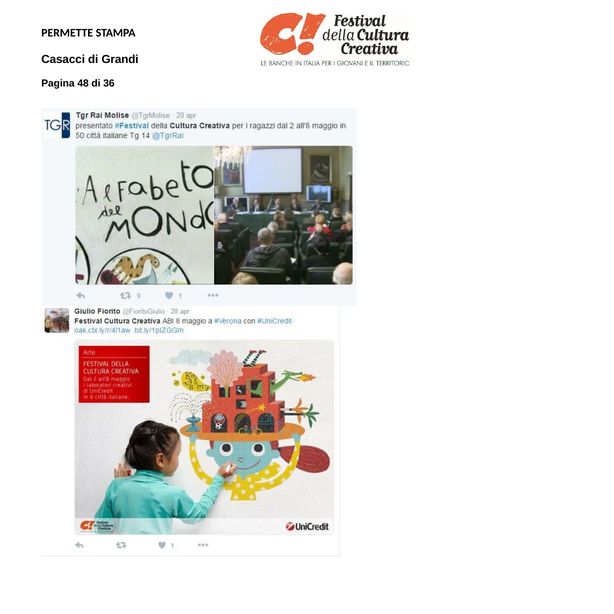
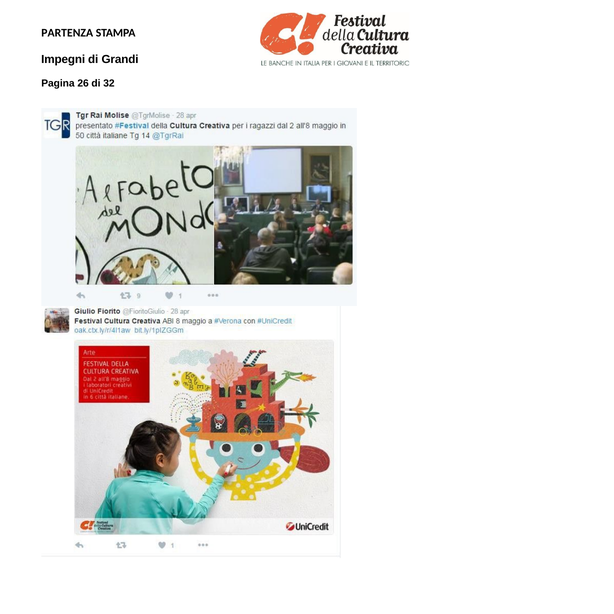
PERMETTE: PERMETTE -> PARTENZA (67, 33)
Casacci: Casacci -> Impegni (63, 59)
48: 48 -> 26 (83, 83)
36: 36 -> 32 (109, 83)
